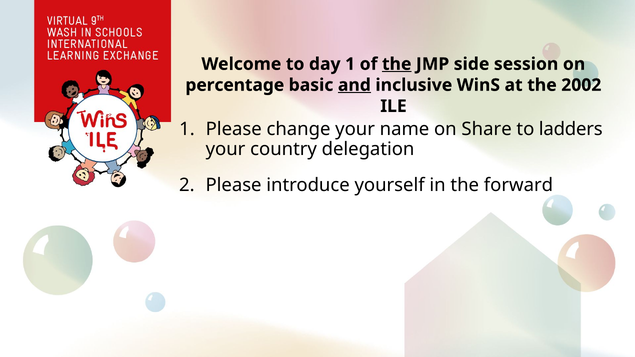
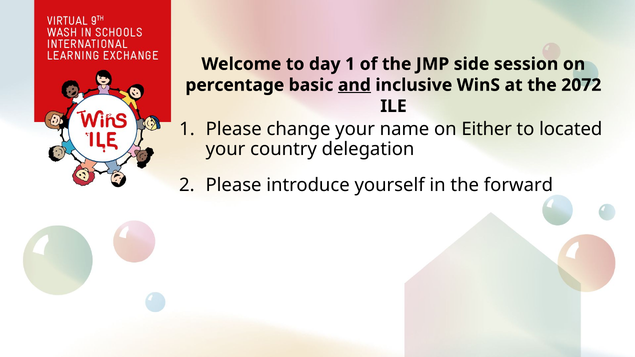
the underline: present -> none (397, 64)
2002: 2002 -> 2072 (581, 85)
Share: Share -> Either (487, 129)
ladders: ladders -> located (571, 129)
